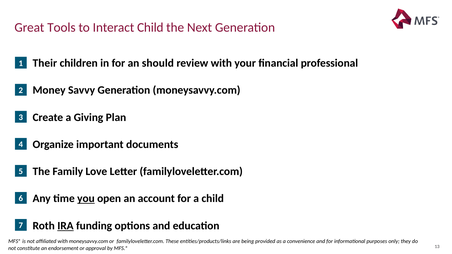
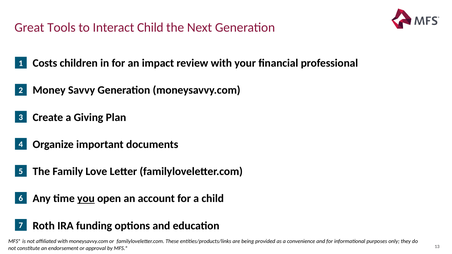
Their: Their -> Costs (45, 63)
should: should -> impact (158, 63)
IRA underline: present -> none (65, 226)
